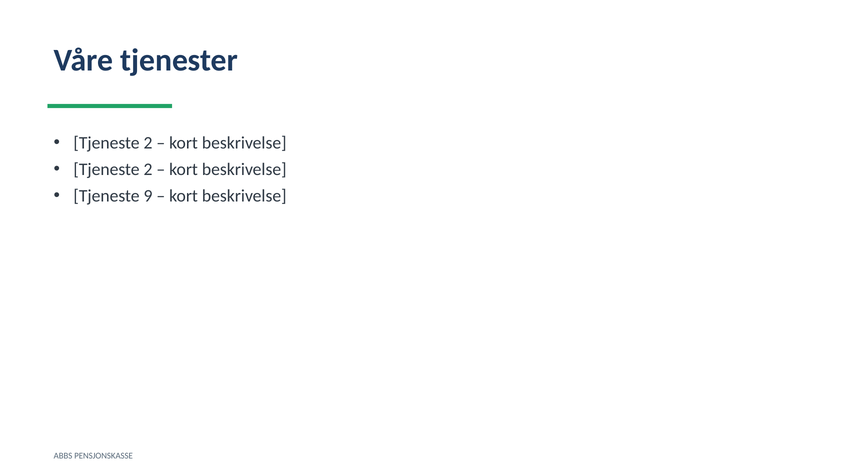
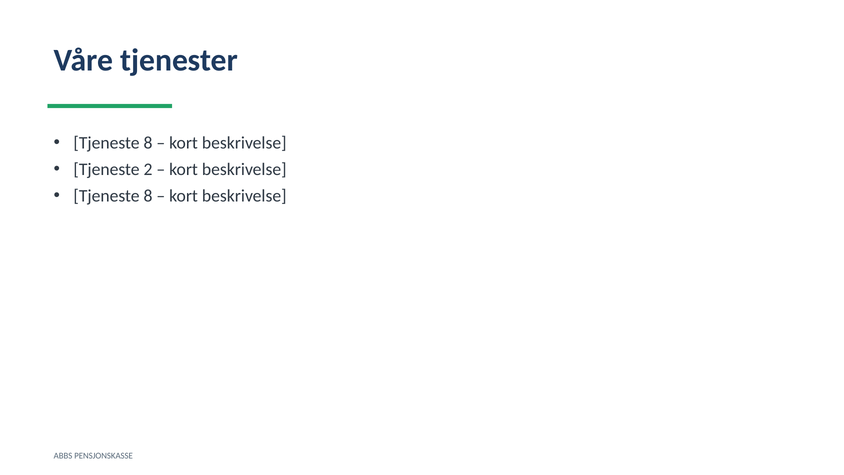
2: 2 -> 8 (148, 143)
9: 9 -> 8 (148, 196)
